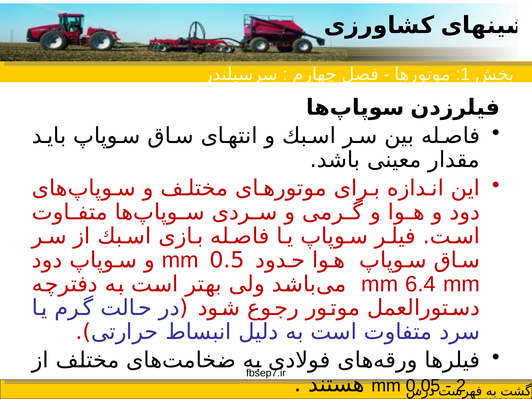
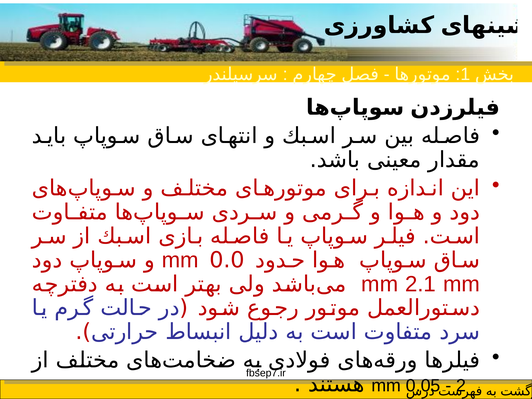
0.5: 0.5 -> 0.0 (227, 260)
6.4: 6.4 -> 2.1 (421, 284)
